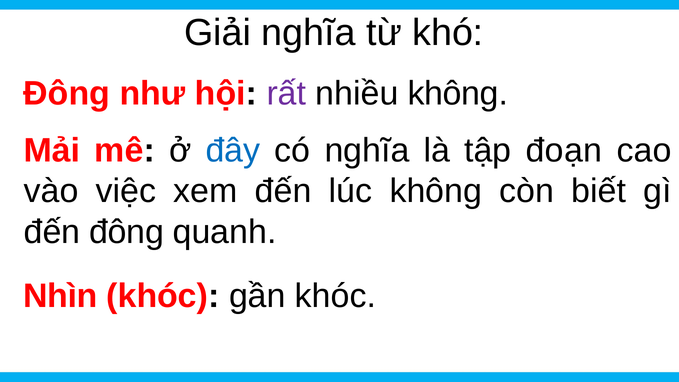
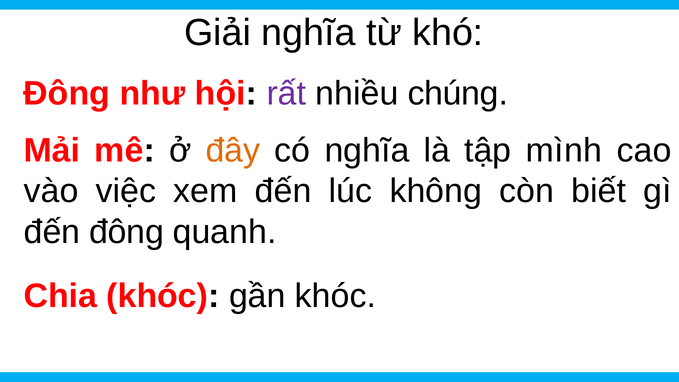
nhiều không: không -> chúng (458, 94)
đây colour: blue -> orange (233, 150)
đoạn: đoạn -> mình (564, 150)
Nhìn: Nhìn -> Chia (60, 296)
